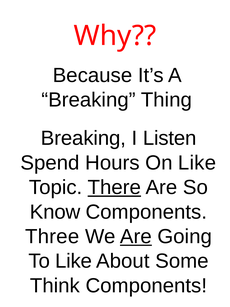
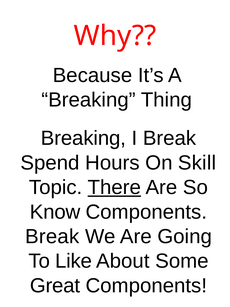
I Listen: Listen -> Break (170, 138)
On Like: Like -> Skill (197, 163)
Three: Three -> Break (52, 236)
Are underline: present -> none (136, 236)
Think: Think -> Great (55, 285)
